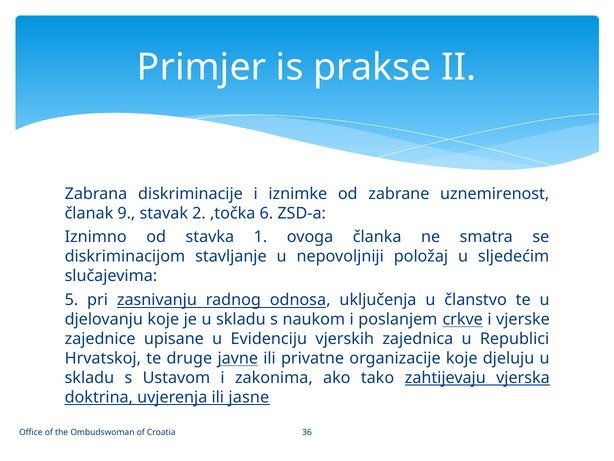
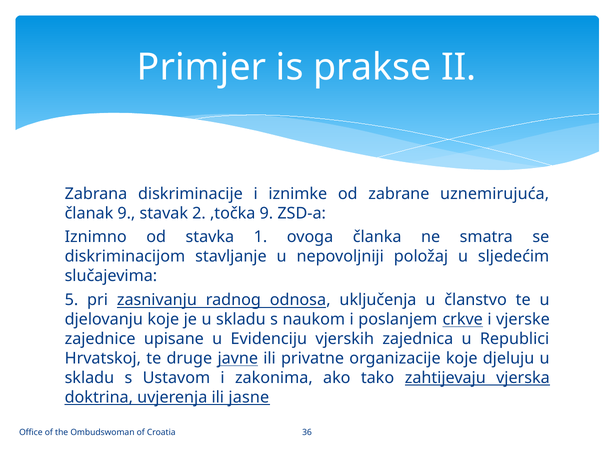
uznemirenost: uznemirenost -> uznemirujuća (495, 194)
,točka 6: 6 -> 9 (266, 213)
